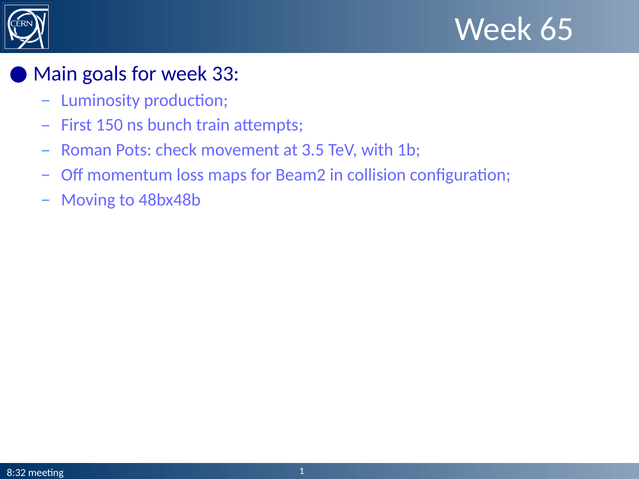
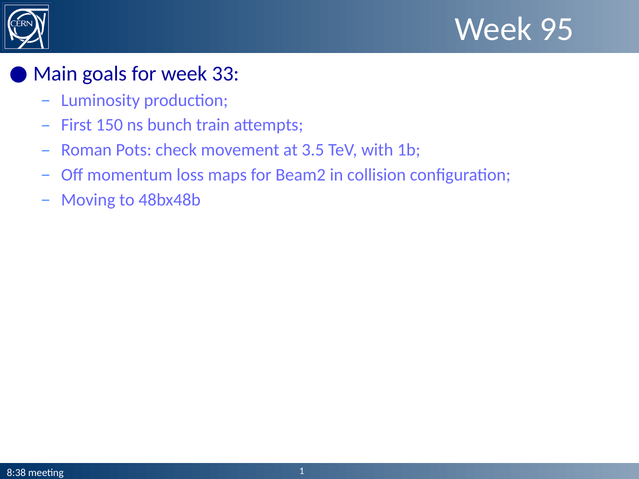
65: 65 -> 95 (557, 29)
8:32: 8:32 -> 8:38 (16, 473)
